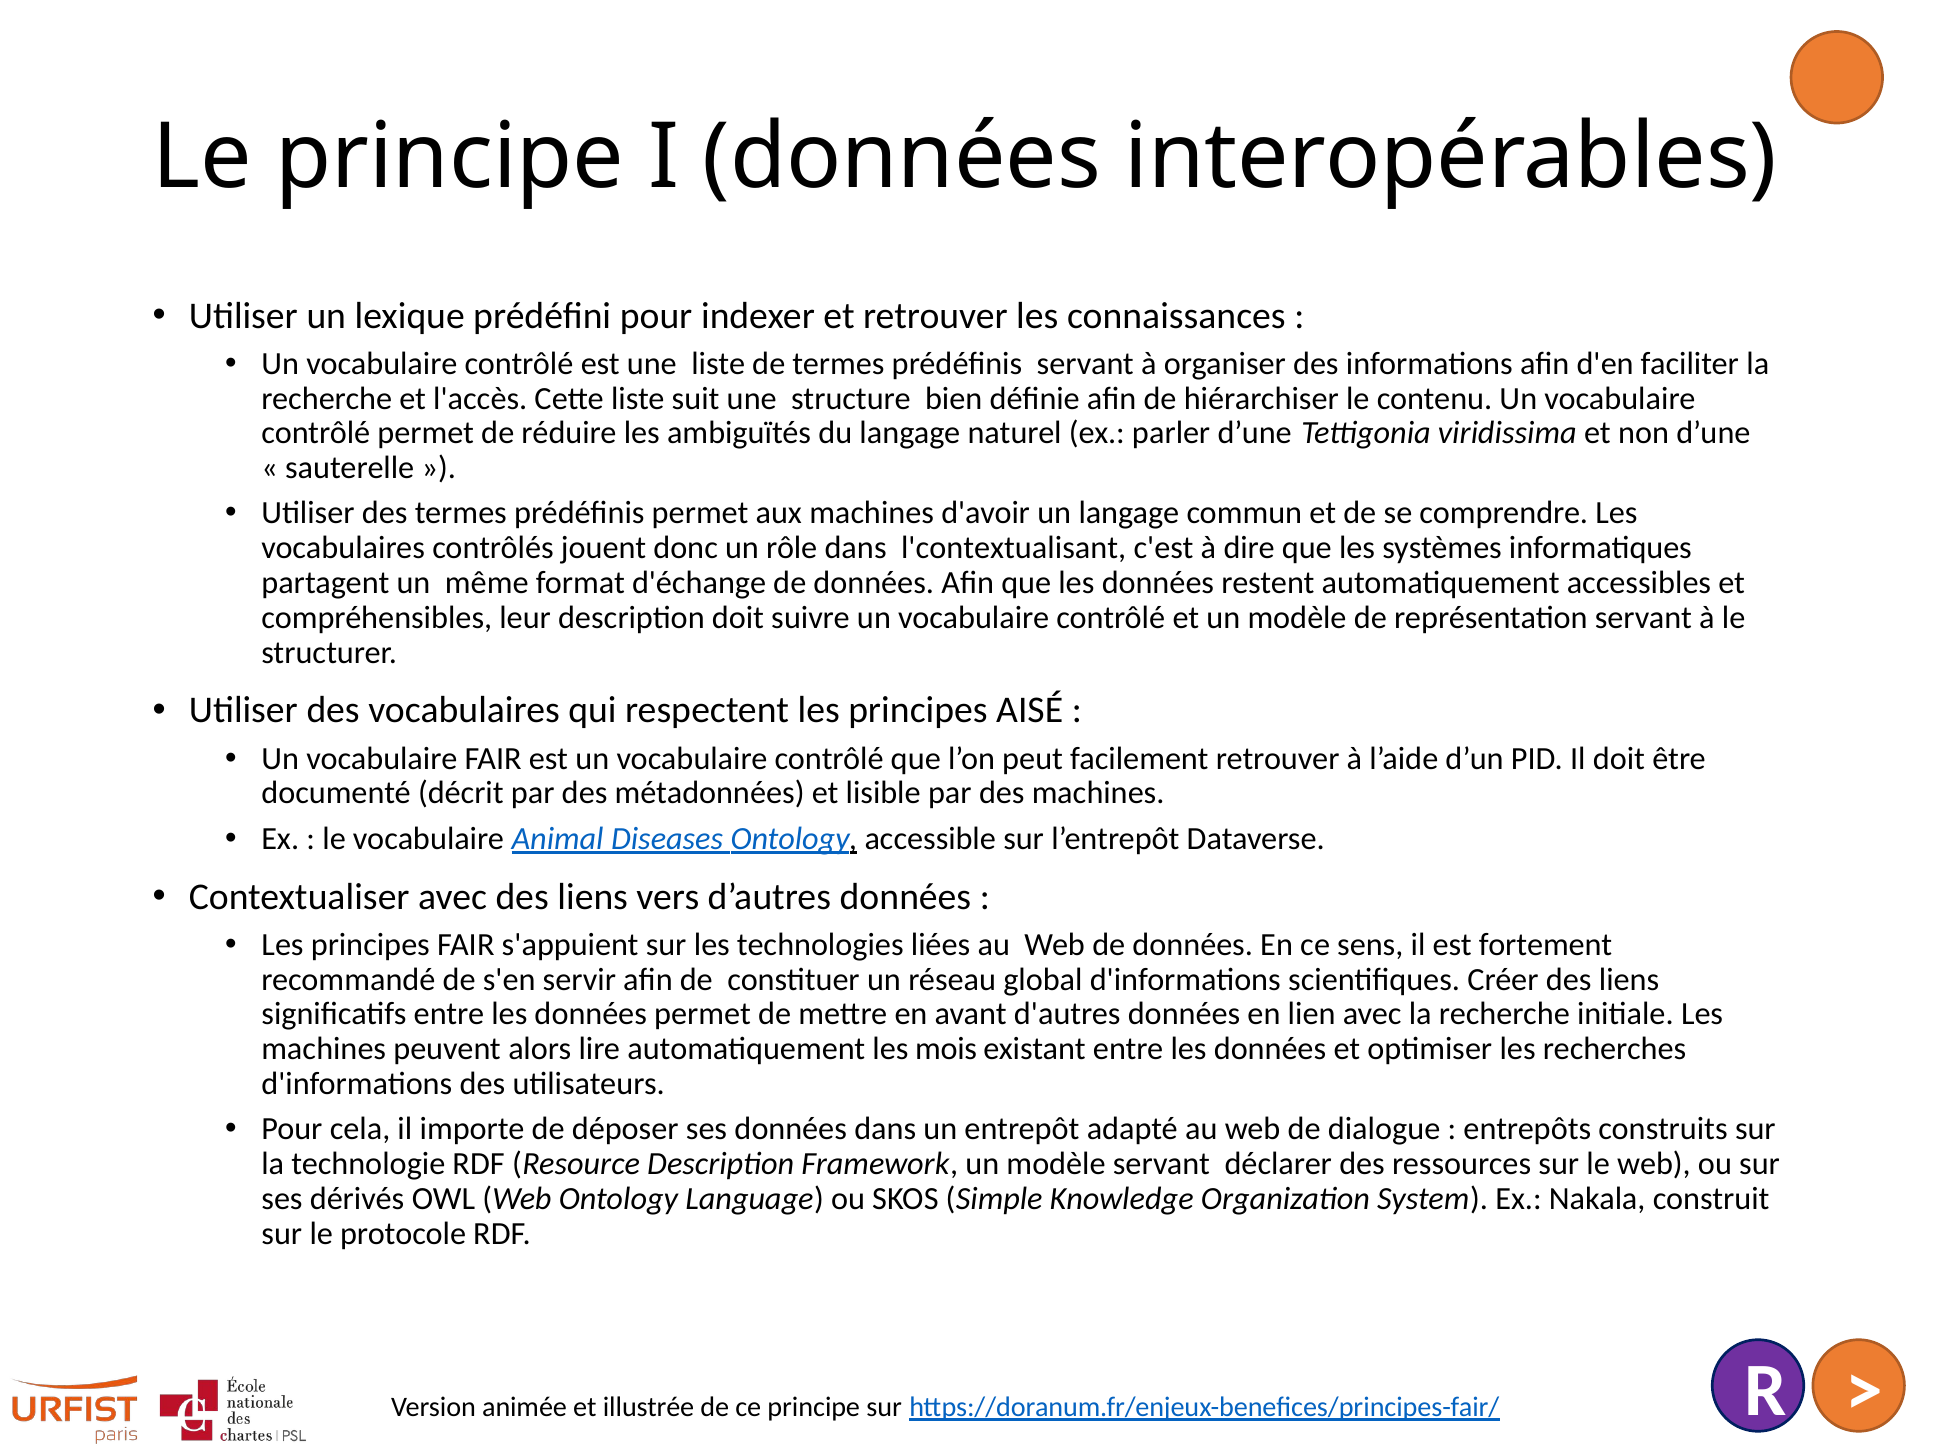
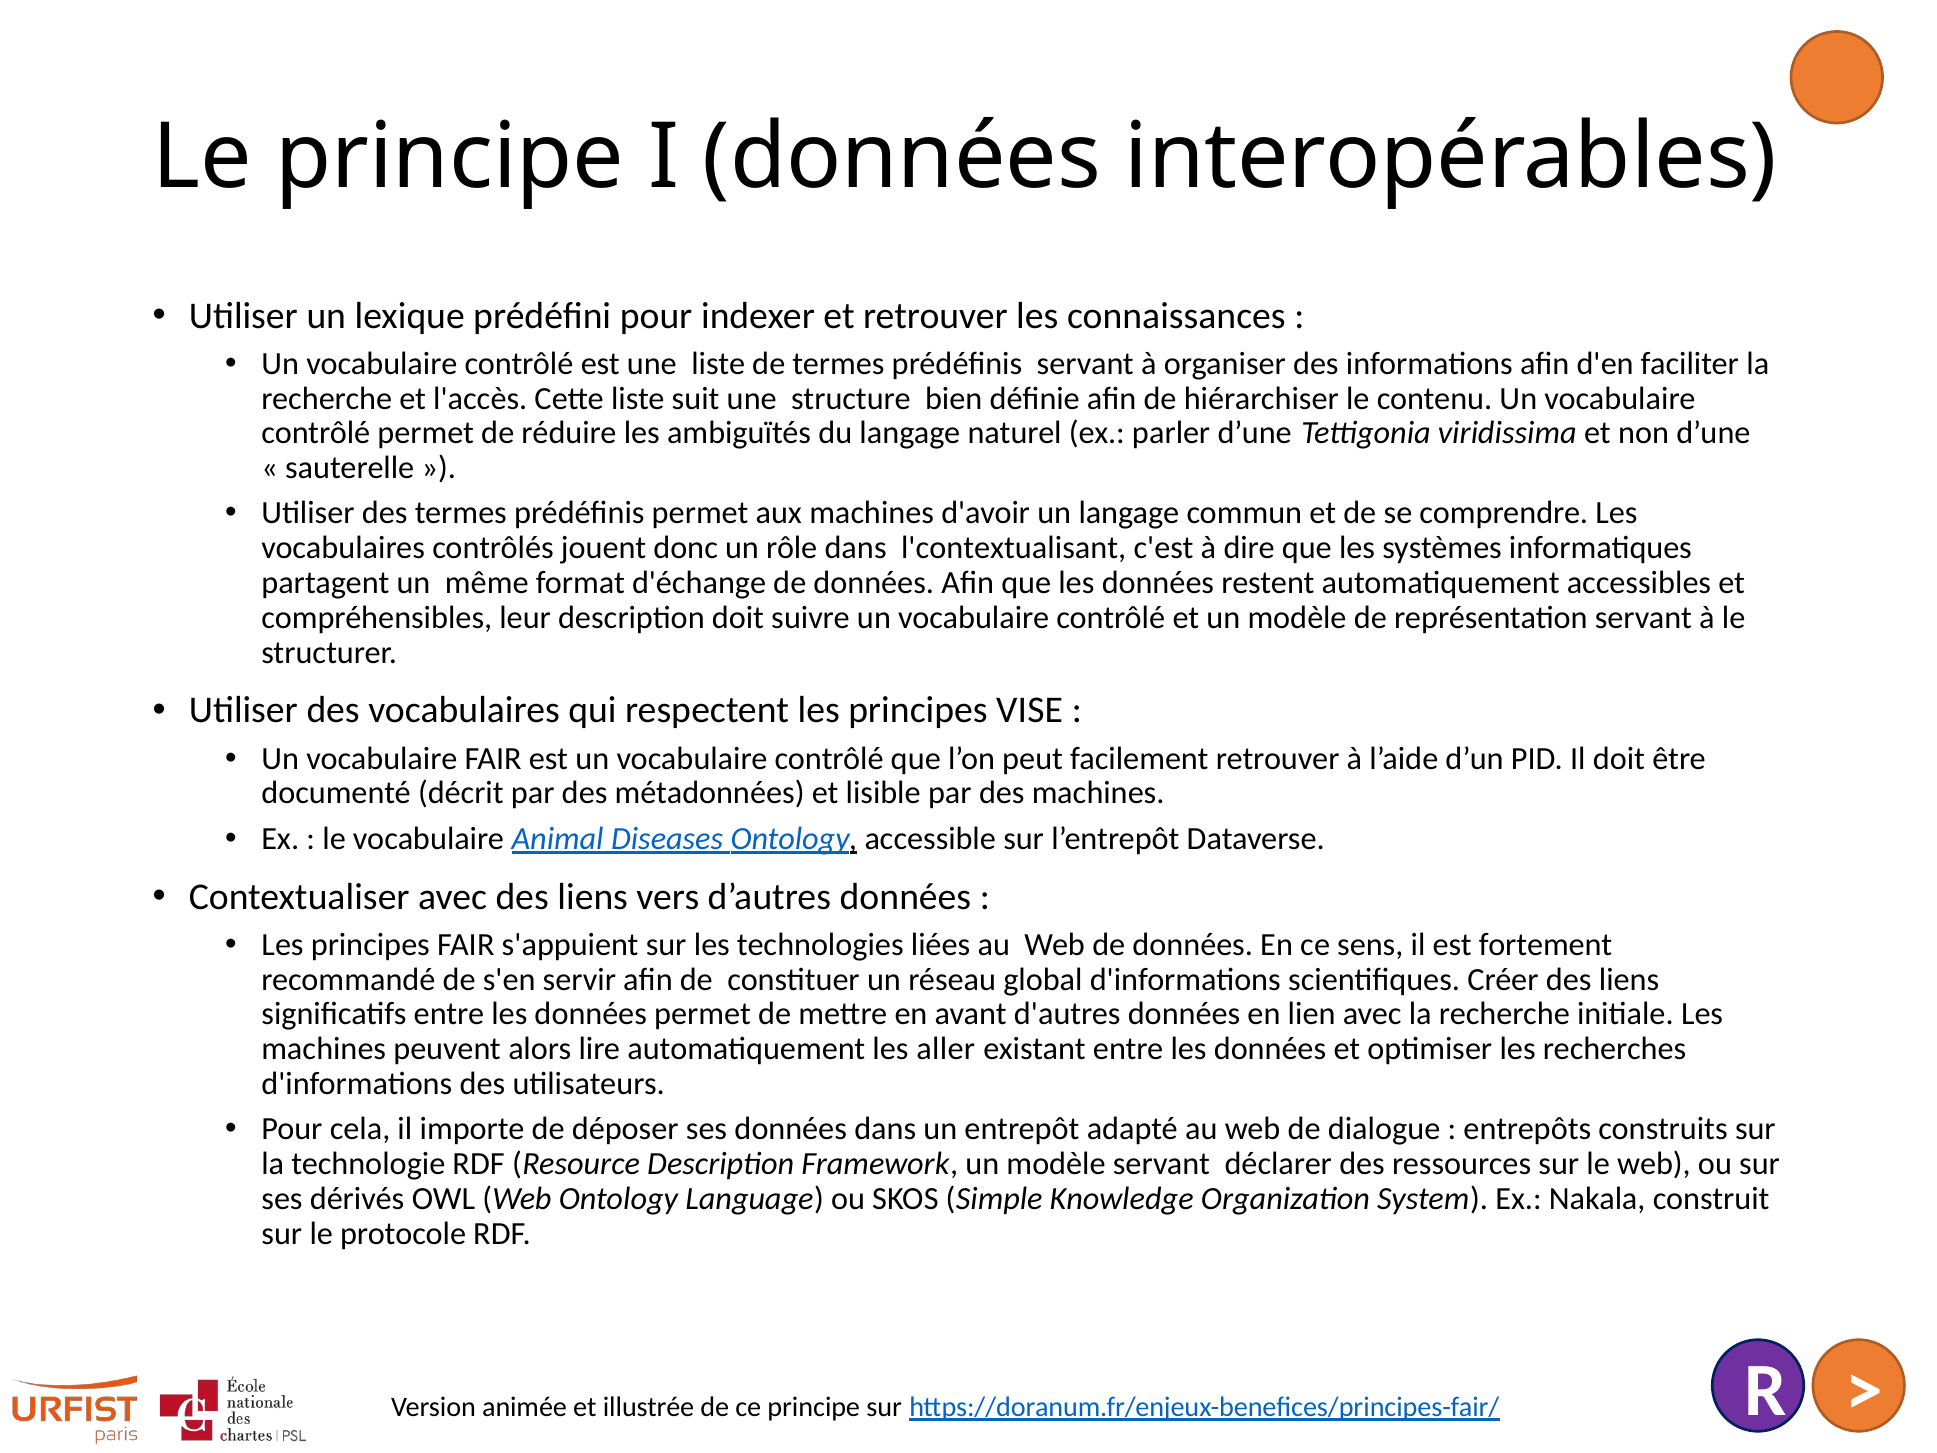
AISÉ: AISÉ -> VISE (1030, 710)
mois: mois -> aller (946, 1049)
